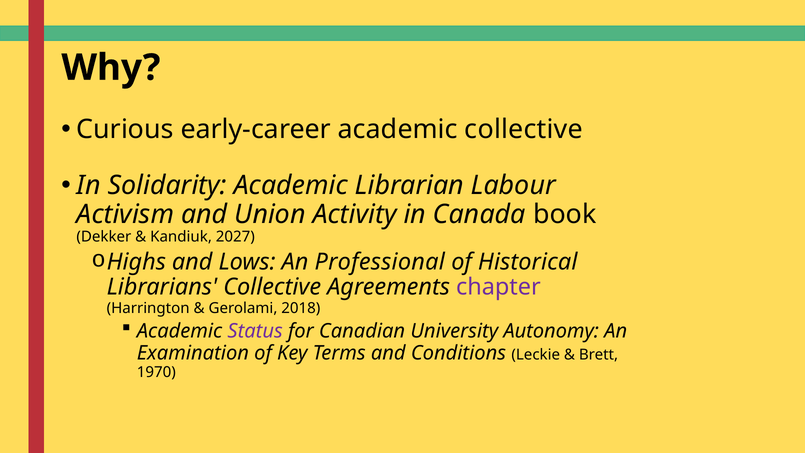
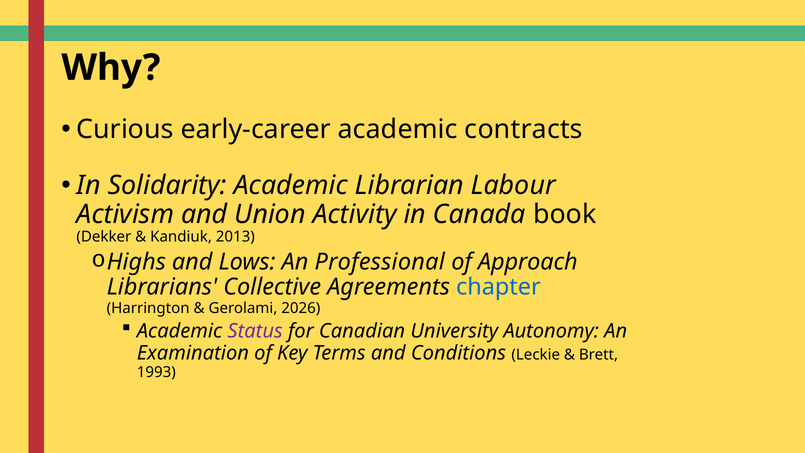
academic collective: collective -> contracts (524, 129)
2027: 2027 -> 2013 (235, 237)
Historical: Historical -> Approach (528, 262)
chapter colour: purple -> blue (498, 287)
2018: 2018 -> 2026 (301, 308)
1970: 1970 -> 1993 (156, 372)
